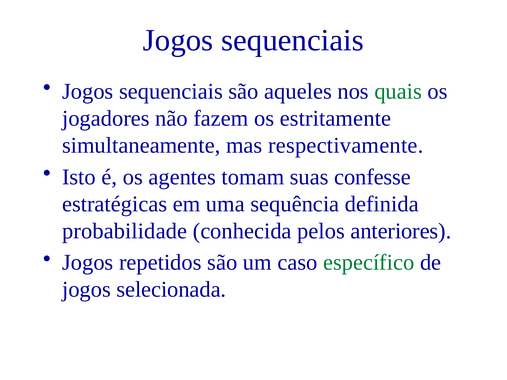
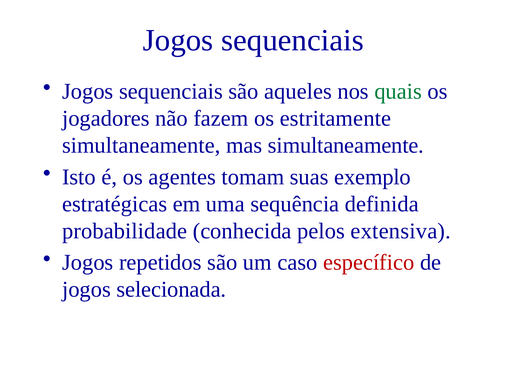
mas respectivamente: respectivamente -> simultaneamente (346, 146)
confesse: confesse -> exemplo (373, 177)
anteriores: anteriores -> extensiva (401, 231)
específico colour: green -> red (369, 263)
